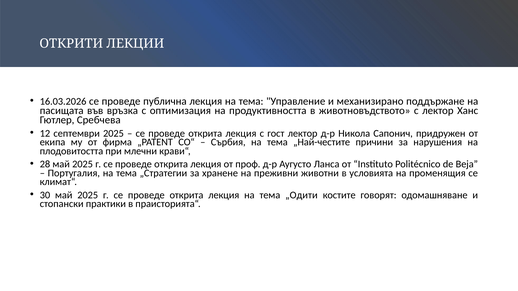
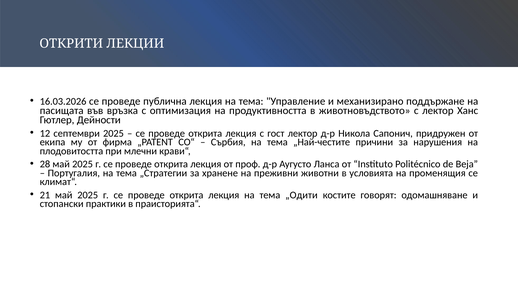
Сребчева: Сребчева -> Дейности (99, 120)
30: 30 -> 21 (45, 195)
